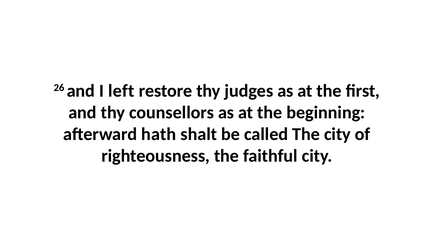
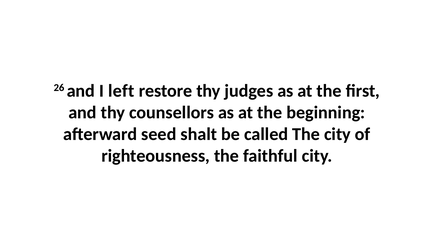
hath: hath -> seed (159, 134)
